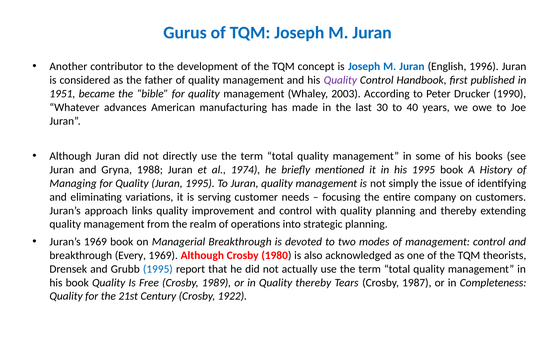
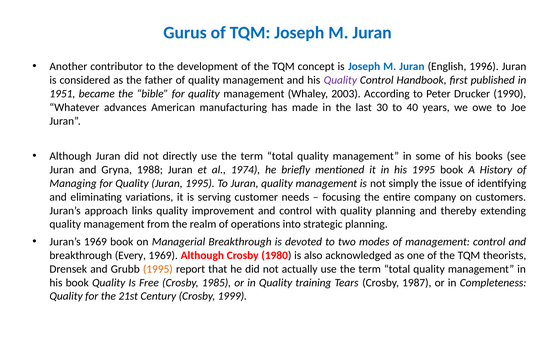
1995 colour: blue -> orange (158, 269)
1989: 1989 -> 1985 (216, 283)
Quality thereby: thereby -> training (313, 283)
1922: 1922 -> 1999 (232, 296)
